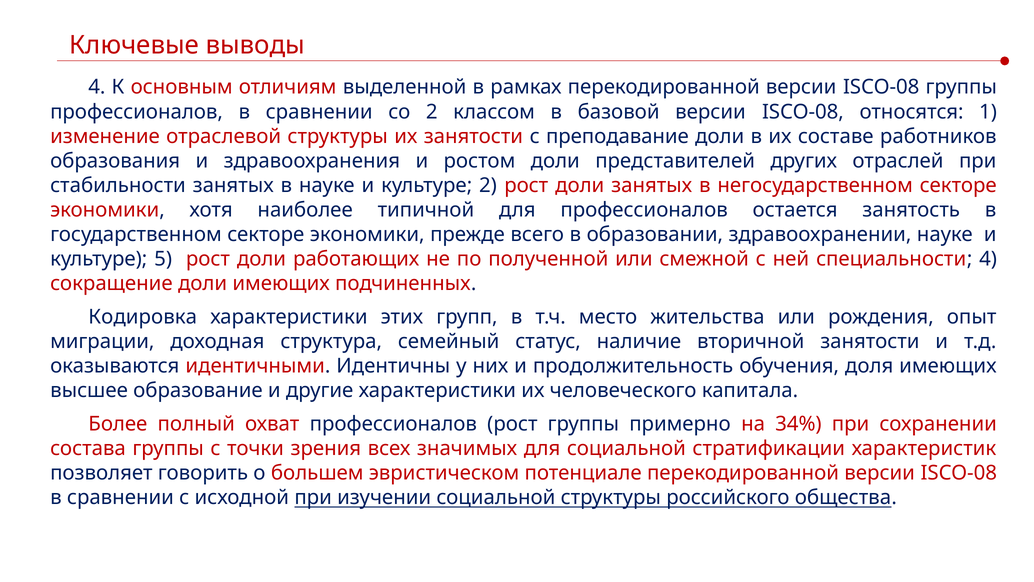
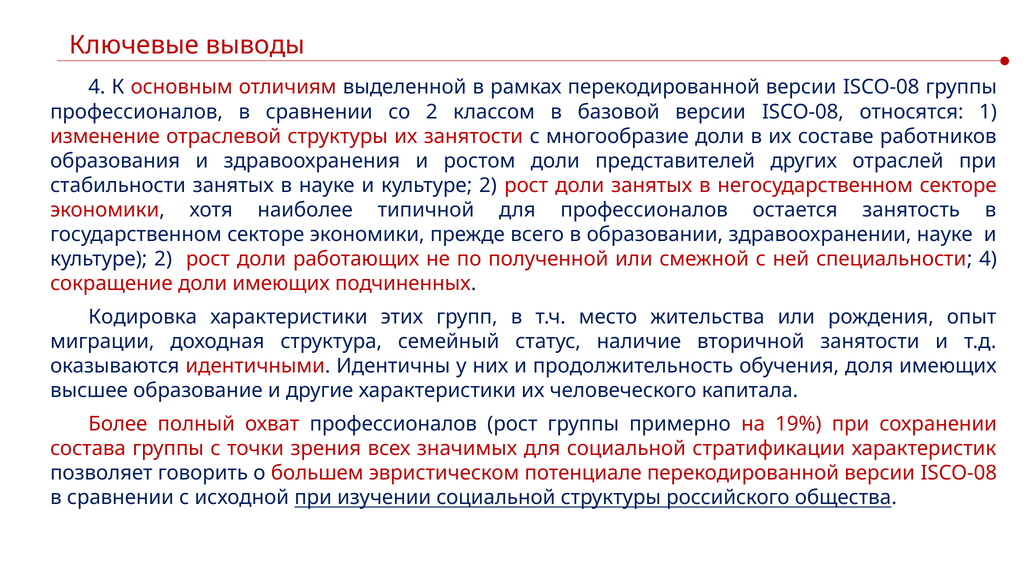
преподавание: преподавание -> многообразие (617, 136)
5: 5 -> 2 (163, 259)
34%: 34% -> 19% (798, 423)
